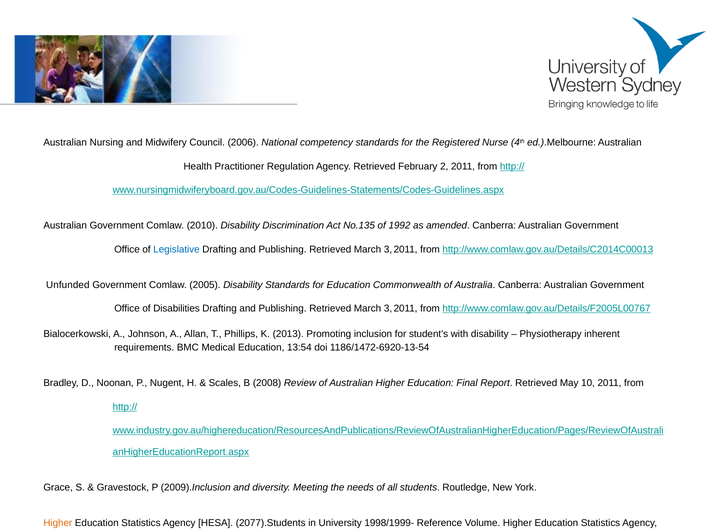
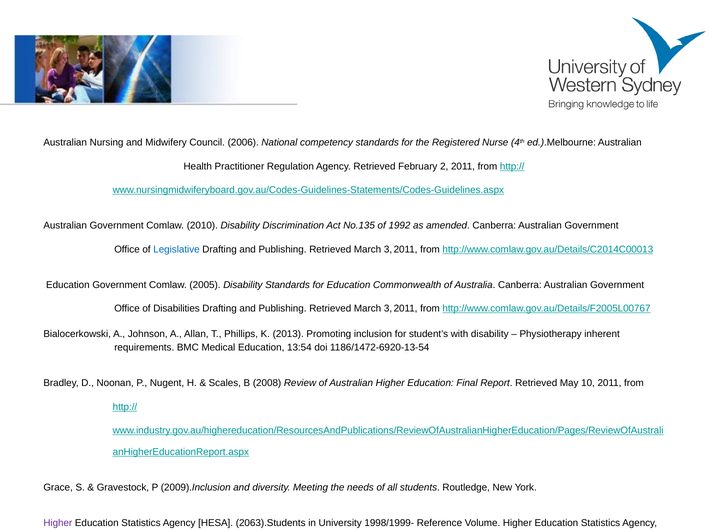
Unfunded: Unfunded -> Education (68, 285)
Higher colour: orange -> purple (58, 523)
2077).Students: 2077).Students -> 2063).Students (271, 523)
